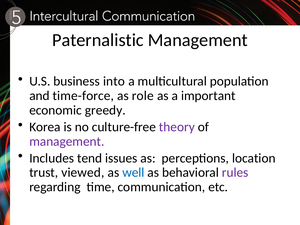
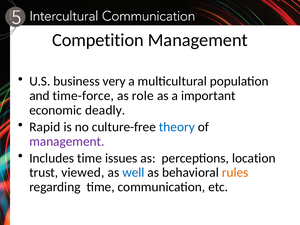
Paternalistic: Paternalistic -> Competition (98, 40)
into: into -> very (114, 81)
greedy: greedy -> deadly (105, 110)
Korea: Korea -> Rapid (45, 127)
theory colour: purple -> blue (177, 127)
Includes tend: tend -> time (90, 158)
rules colour: purple -> orange (235, 173)
